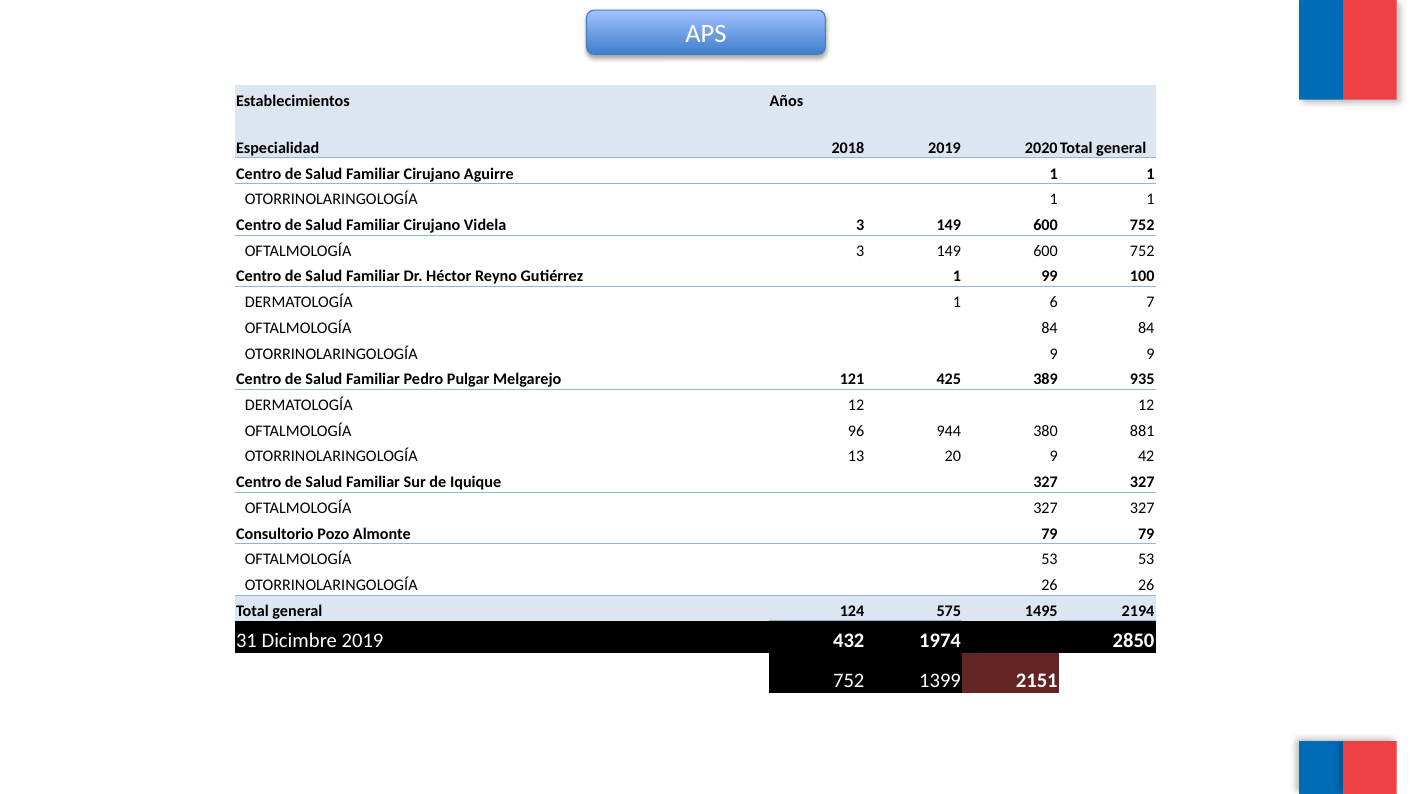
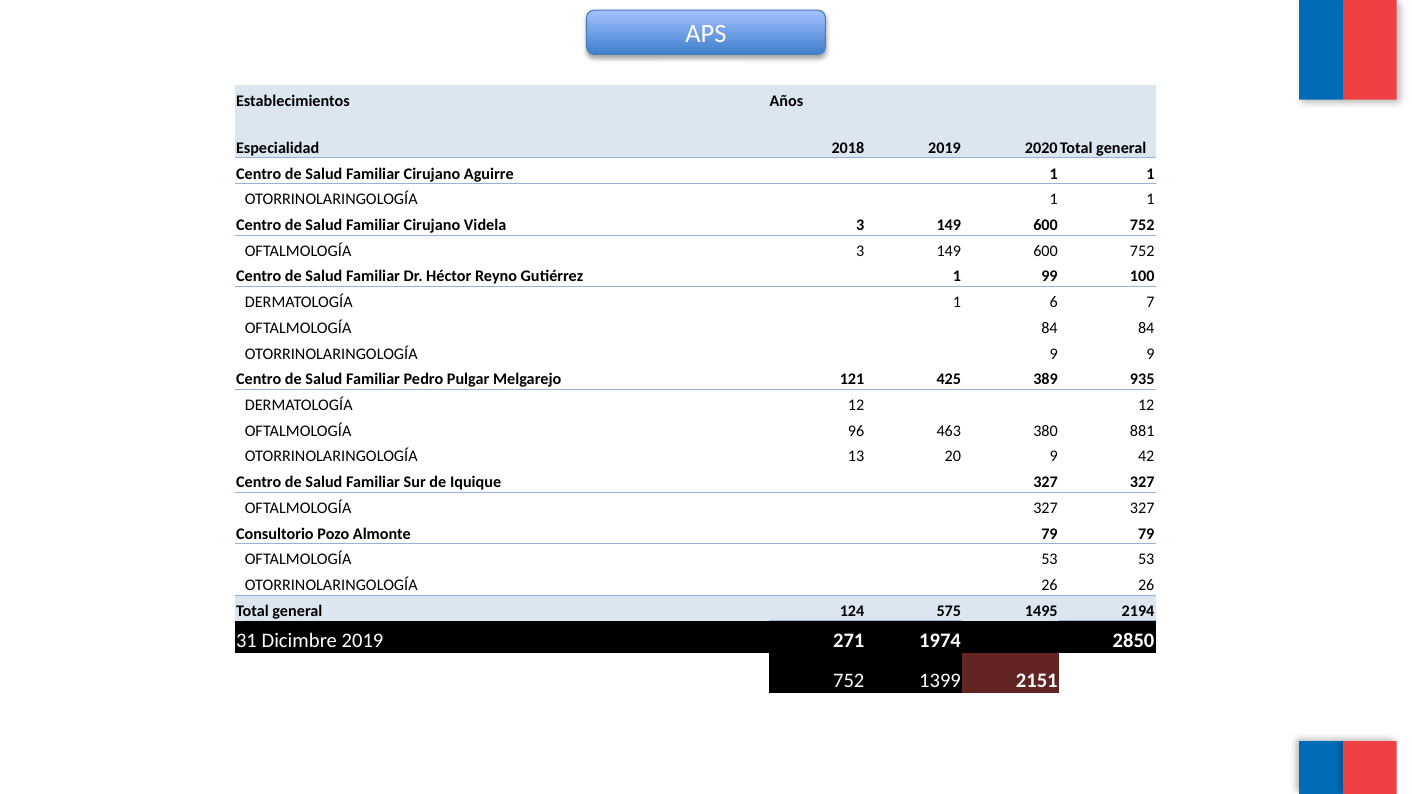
944: 944 -> 463 (949, 431)
432: 432 -> 271 (849, 641)
